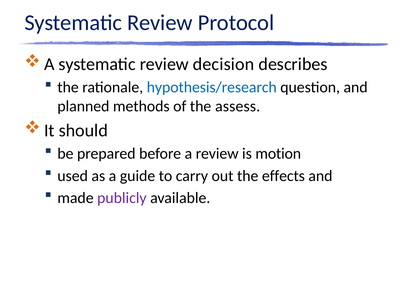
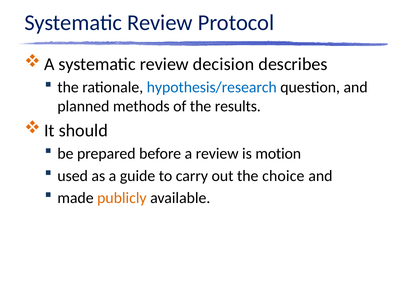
assess: assess -> results (238, 106)
effects: effects -> choice (283, 176)
publicly colour: purple -> orange (122, 198)
